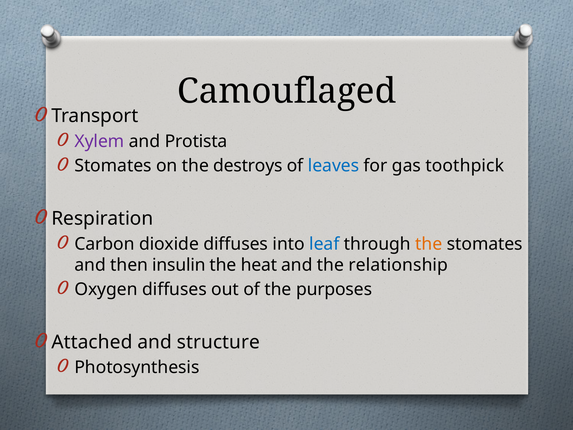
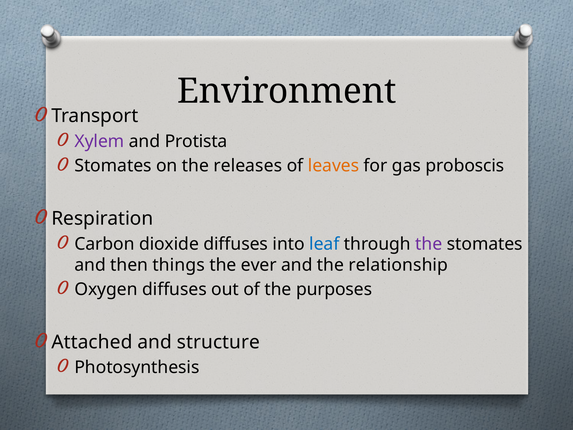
Camouflaged: Camouflaged -> Environment (287, 91)
destroys: destroys -> releases (248, 166)
leaves colour: blue -> orange (334, 166)
toothpick: toothpick -> proboscis (465, 166)
the colour: orange -> purple (429, 244)
insulin: insulin -> things (179, 265)
heat: heat -> ever (259, 265)
